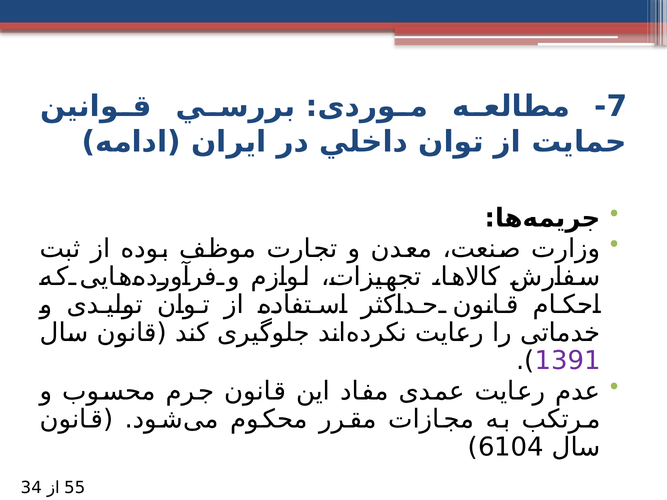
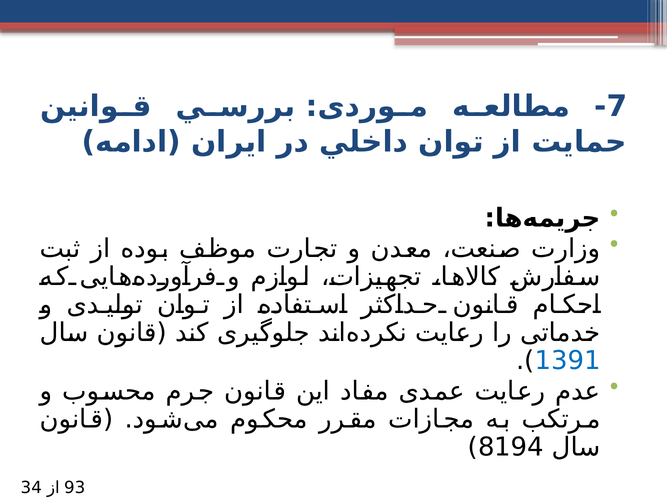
1391 colour: purple -> blue (568, 361)
6104: 6104 -> 8194 (511, 448)
55: 55 -> 93 (75, 488)
